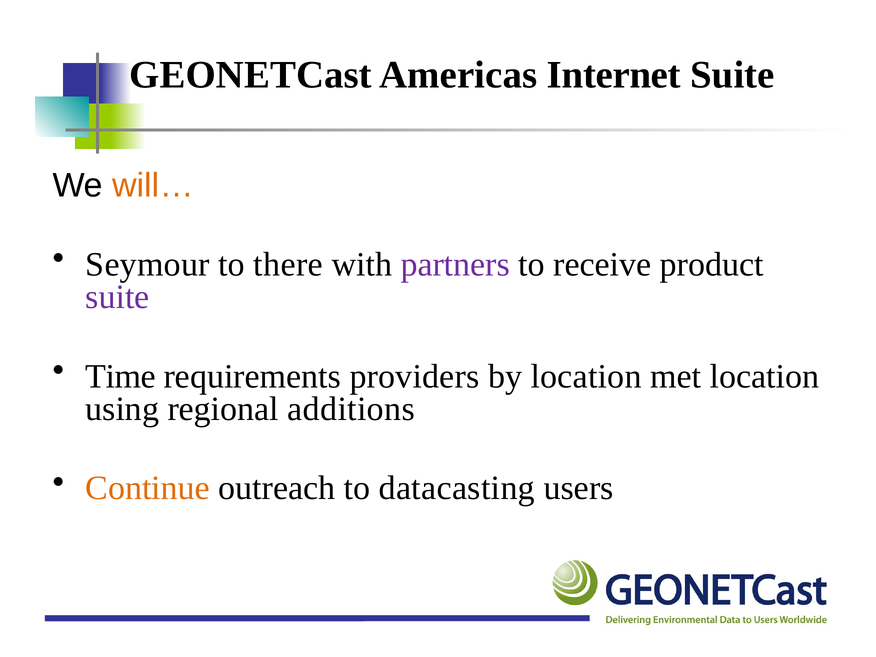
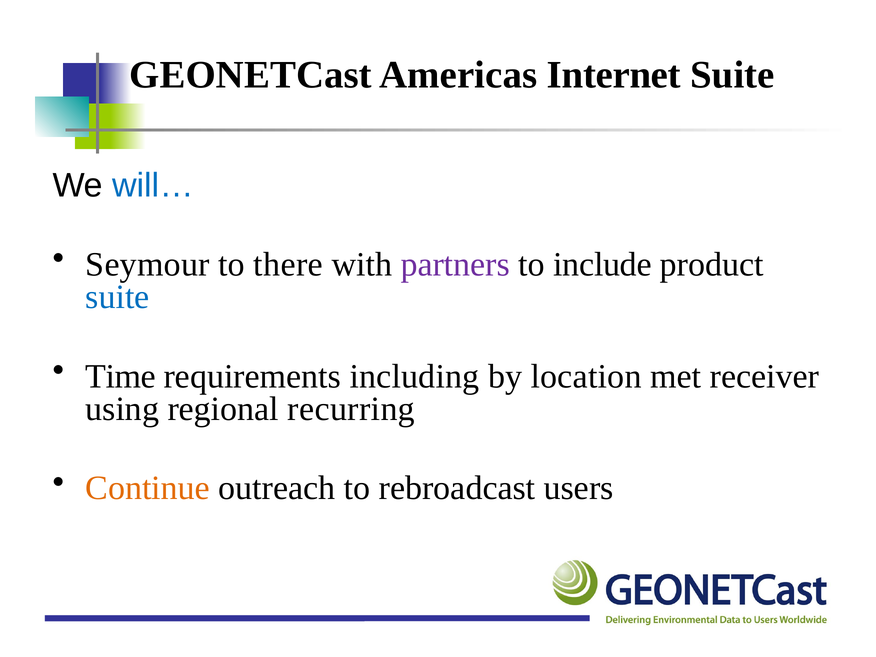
will… colour: orange -> blue (153, 185)
receive: receive -> include (603, 264)
suite colour: purple -> blue (117, 297)
providers: providers -> including (414, 376)
met location: location -> receiver (764, 376)
additions: additions -> recurring (351, 409)
datacasting: datacasting -> rebroadcast (457, 488)
